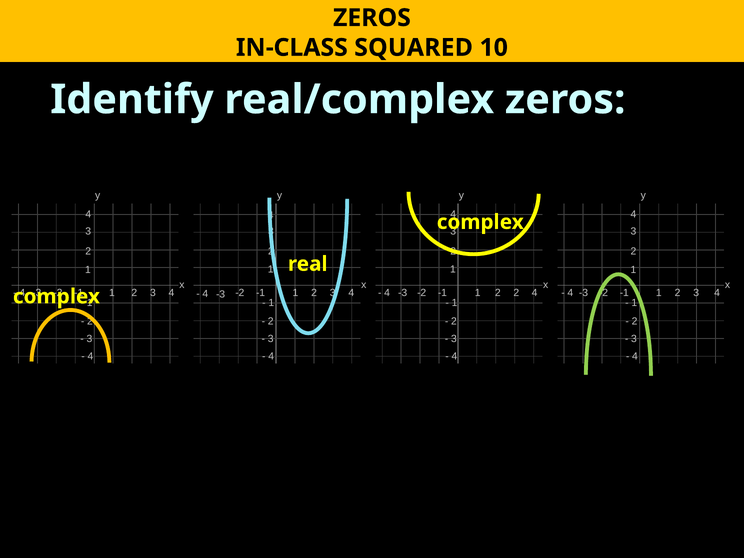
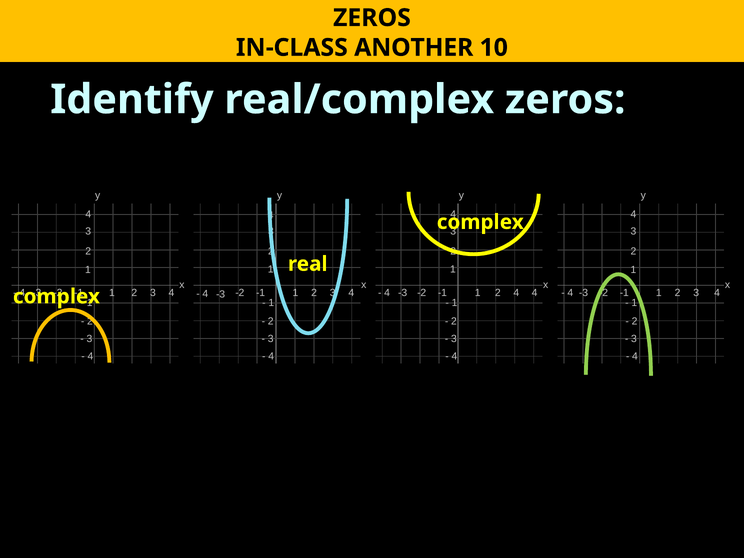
SQUARED: SQUARED -> ANOTHER (414, 48)
-2 2: 2 -> 4 (516, 293)
